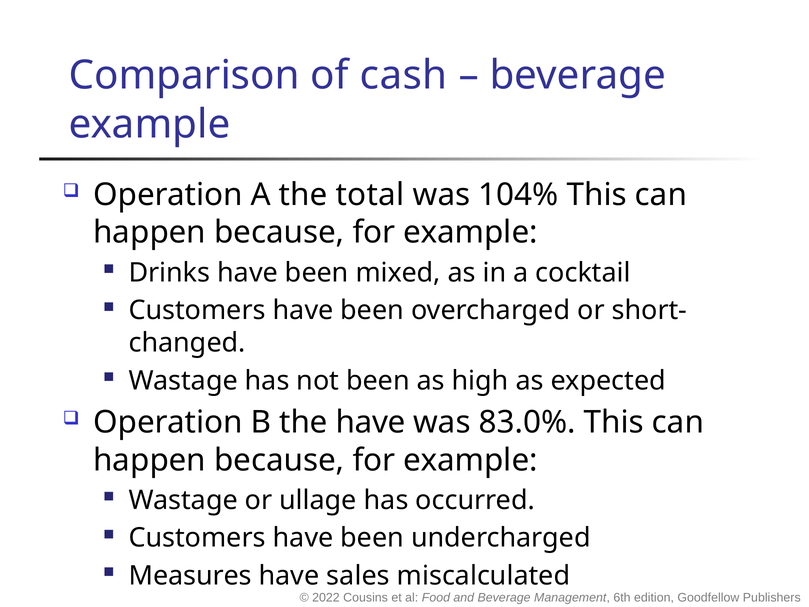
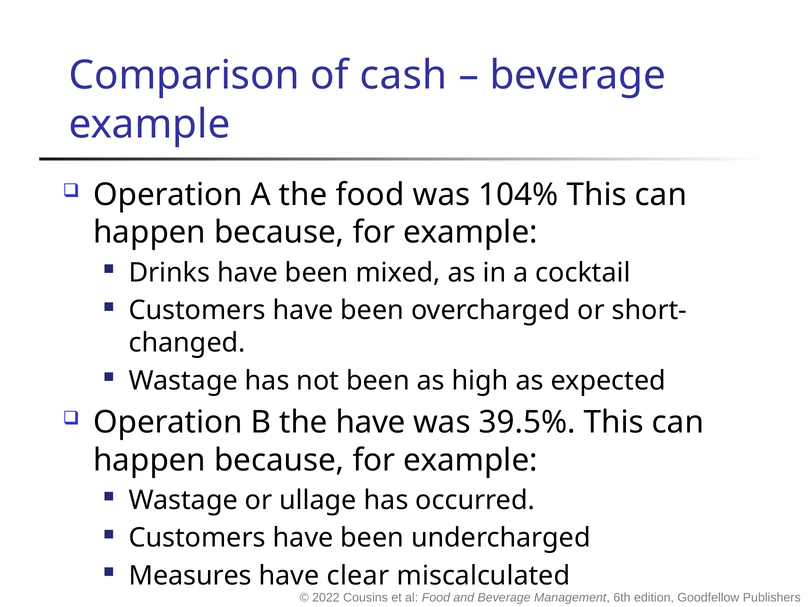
the total: total -> food (370, 195)
83.0%: 83.0% -> 39.5% (527, 422)
sales: sales -> clear (358, 576)
